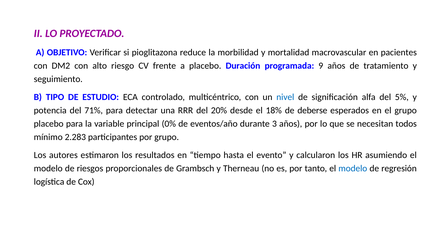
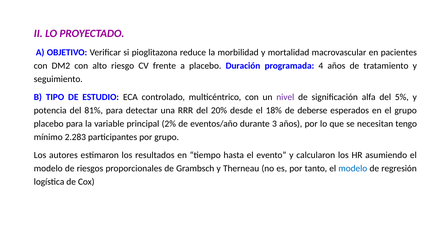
9: 9 -> 4 (321, 66)
nivel colour: blue -> purple (285, 97)
71%: 71% -> 81% (94, 111)
0%: 0% -> 2% (169, 124)
todos: todos -> tengo (406, 124)
